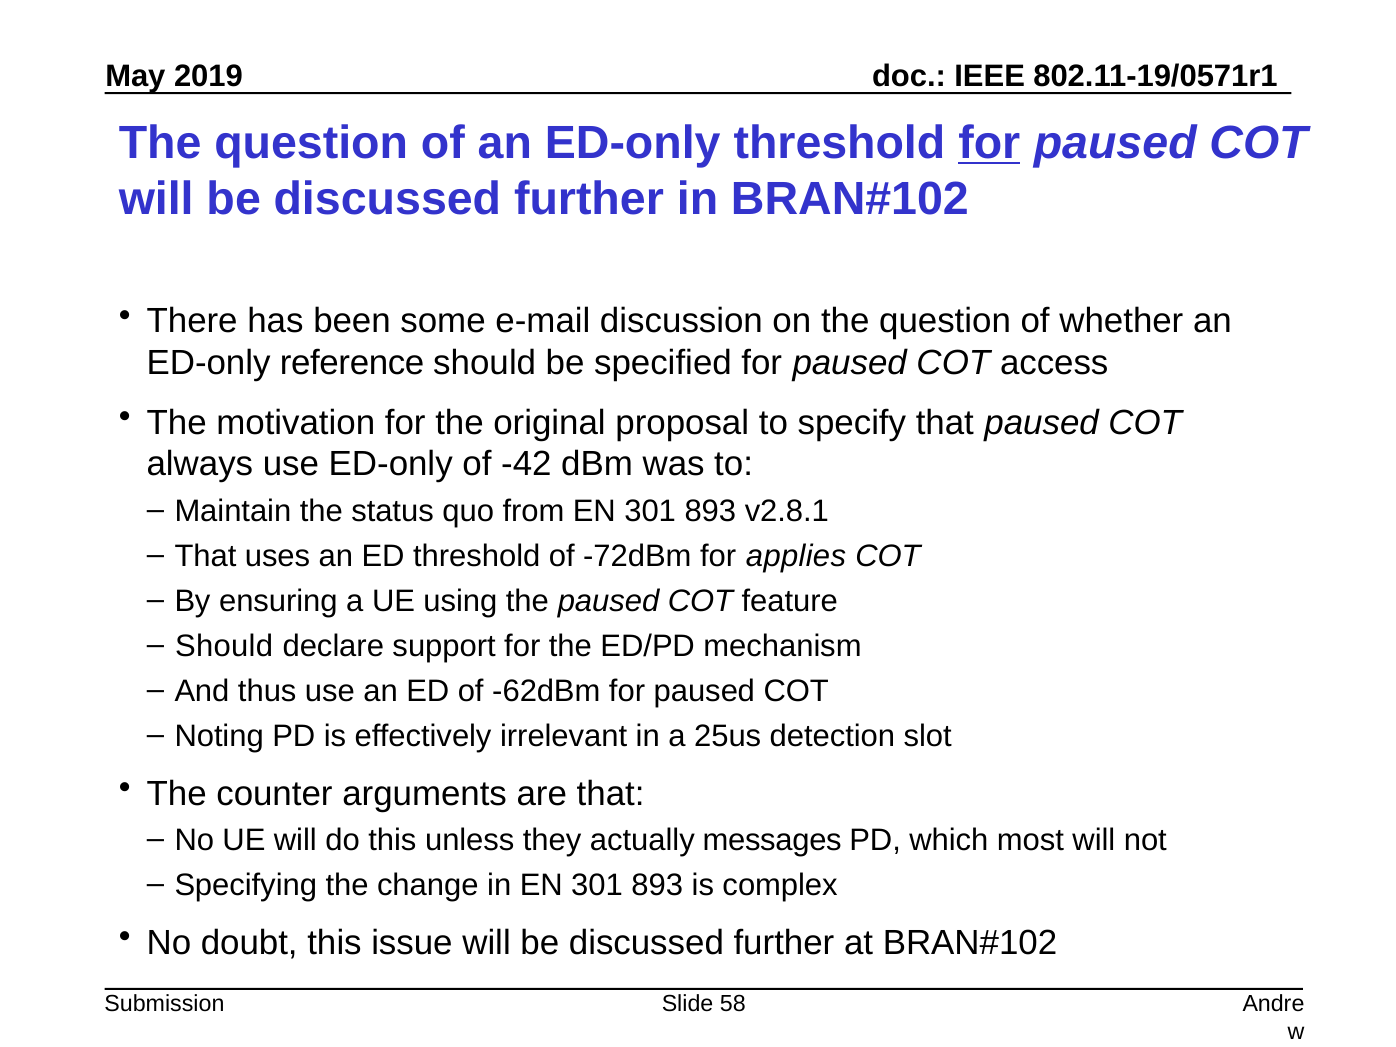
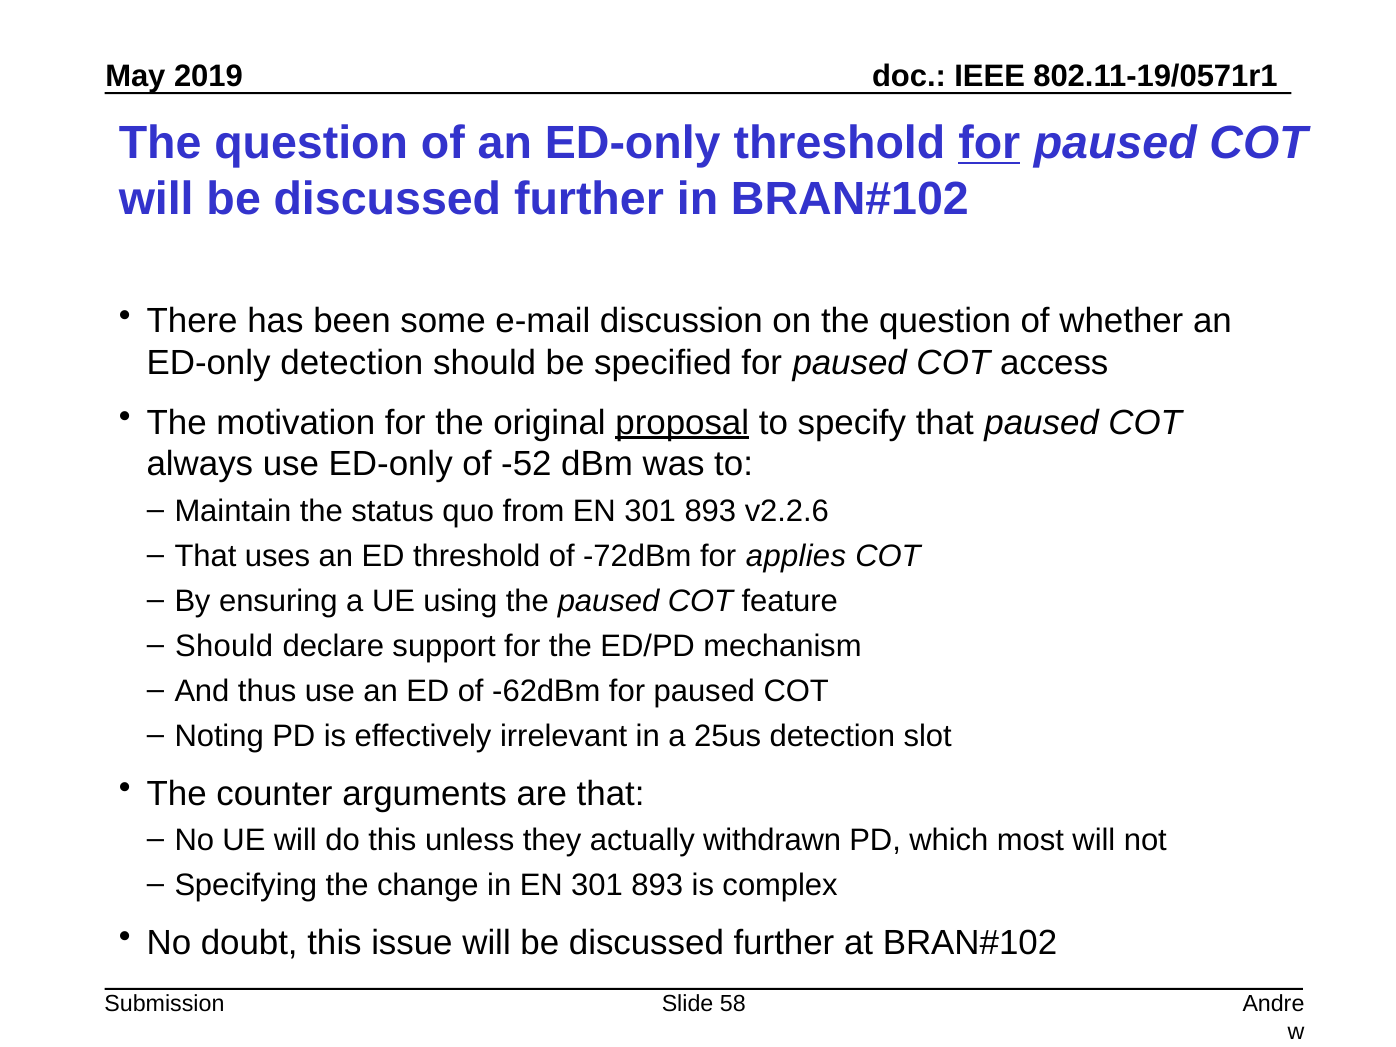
ED-only reference: reference -> detection (352, 363)
proposal underline: none -> present (682, 423)
-42: -42 -> -52 (526, 464)
v2.8.1: v2.8.1 -> v2.2.6 (787, 511)
messages: messages -> withdrawn (772, 841)
